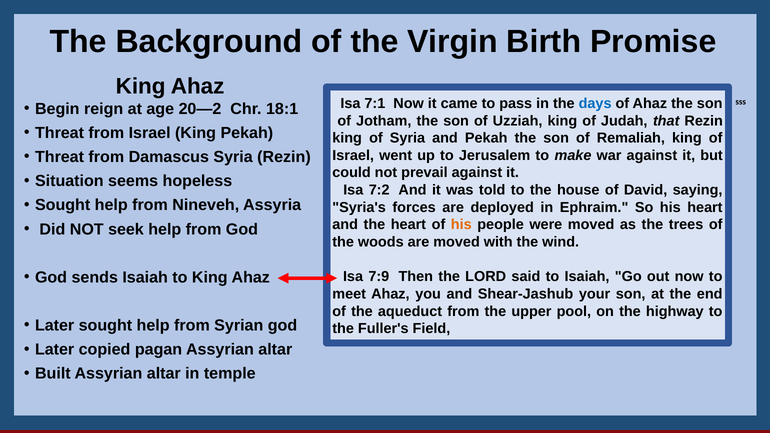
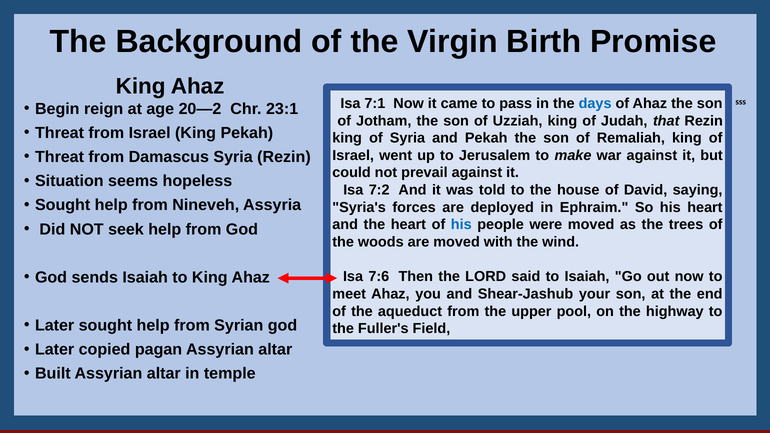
18:1: 18:1 -> 23:1 (282, 109)
his colour: orange -> blue (461, 225)
7:9: 7:9 -> 7:6 (379, 277)
